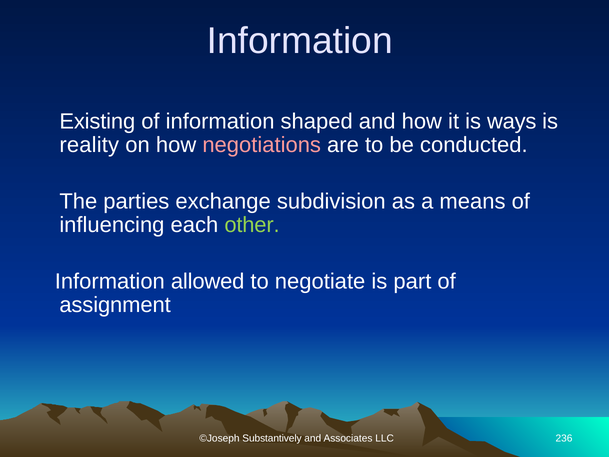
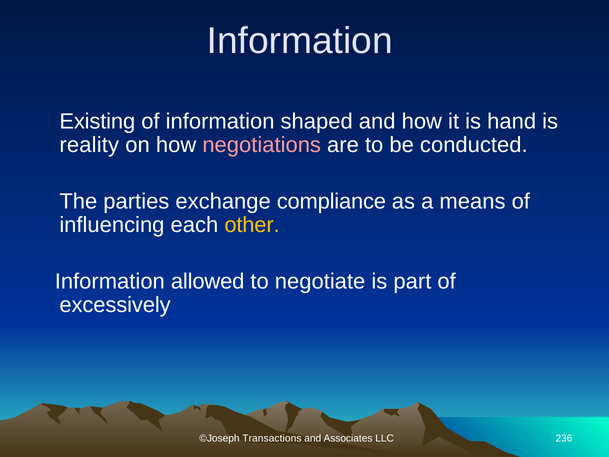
ways: ways -> hand (512, 121)
subdivision: subdivision -> compliance (331, 201)
other colour: light green -> yellow (252, 225)
assignment: assignment -> excessively (115, 305)
Substantively: Substantively -> Transactions (272, 438)
